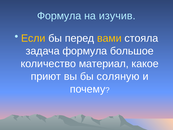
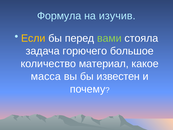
вами colour: yellow -> light green (109, 38)
задача формула: формула -> горючего (85, 51)
приют: приют -> масса (46, 76)
соляную: соляную -> известен (118, 76)
